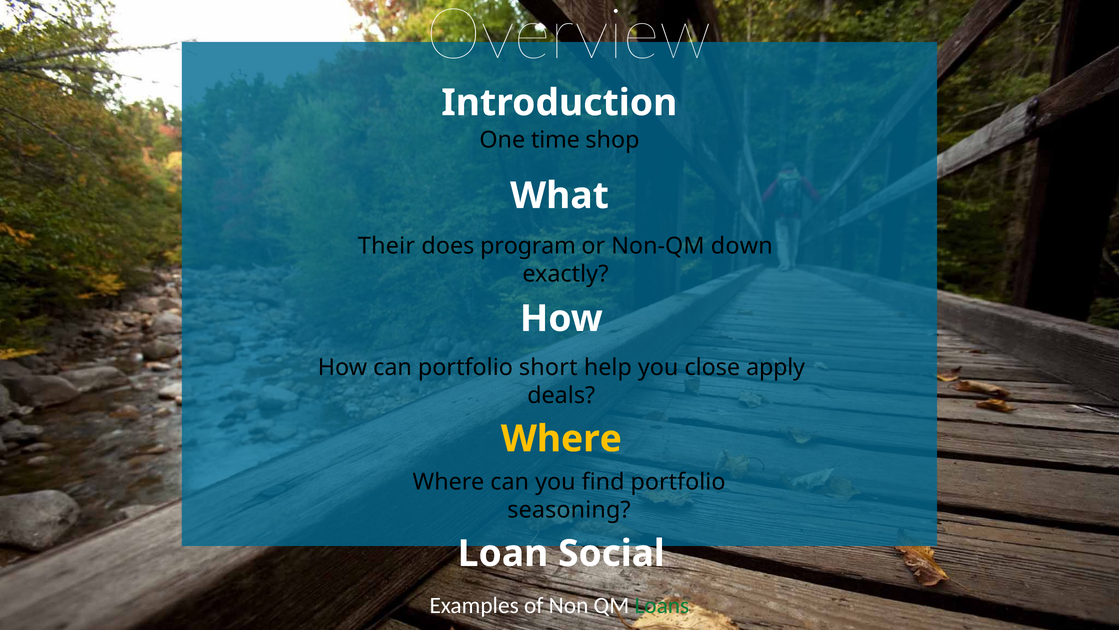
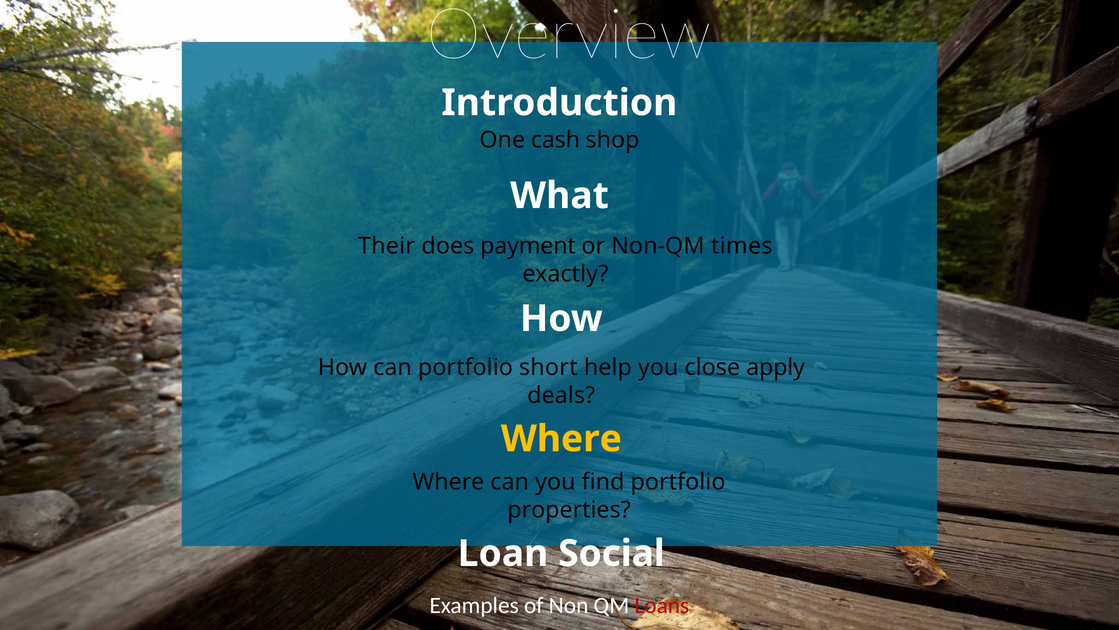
time: time -> cash (555, 140)
program: program -> payment (528, 246)
down: down -> times (742, 246)
seasoning: seasoning -> properties (569, 509)
Loans colour: green -> red (662, 605)
